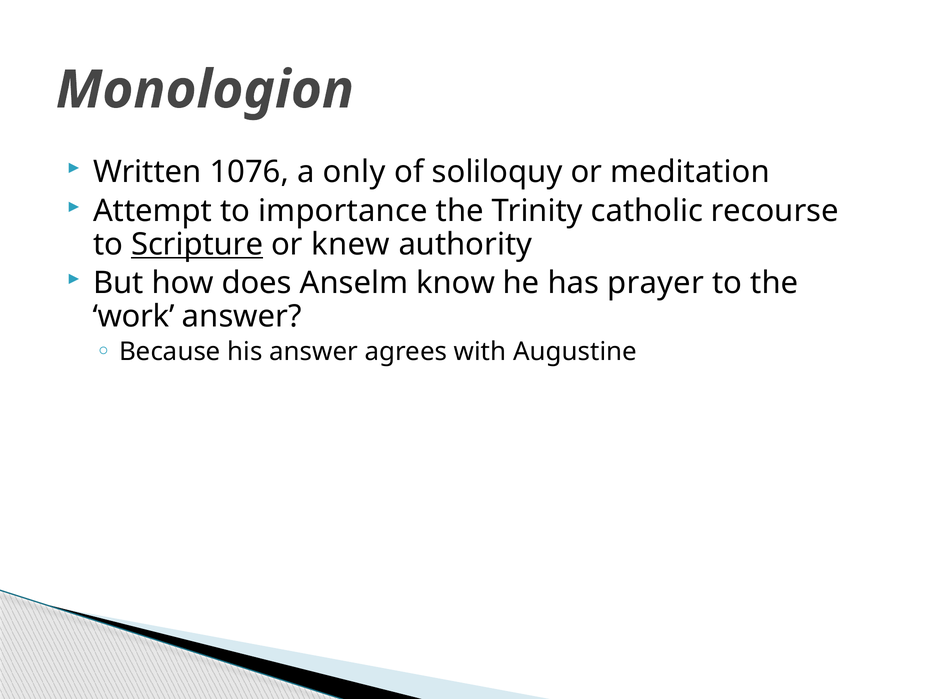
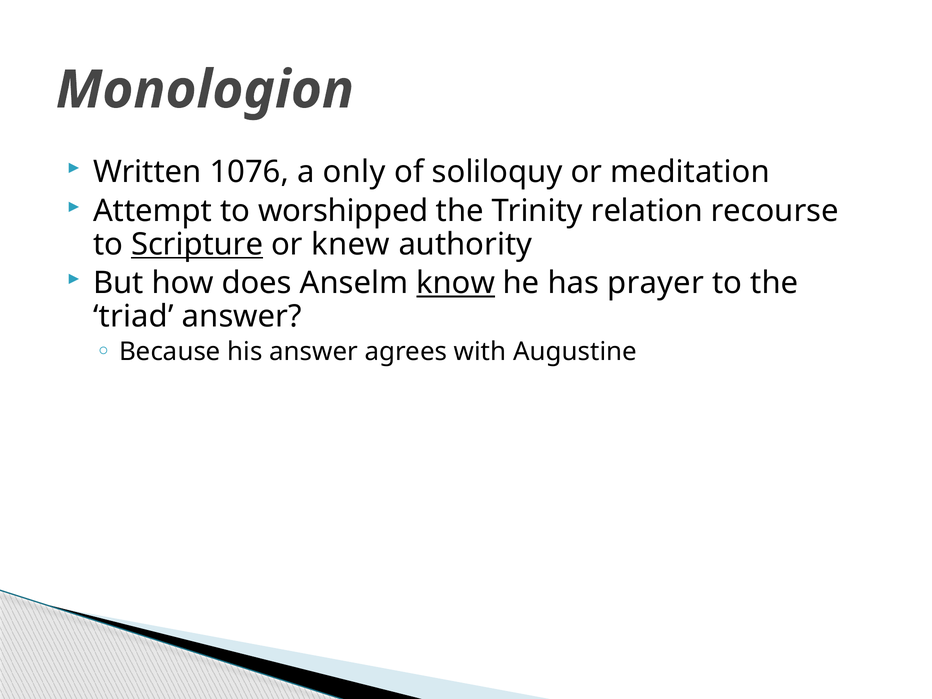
importance: importance -> worshipped (343, 211)
catholic: catholic -> relation (647, 211)
know underline: none -> present (456, 283)
work: work -> triad (133, 317)
